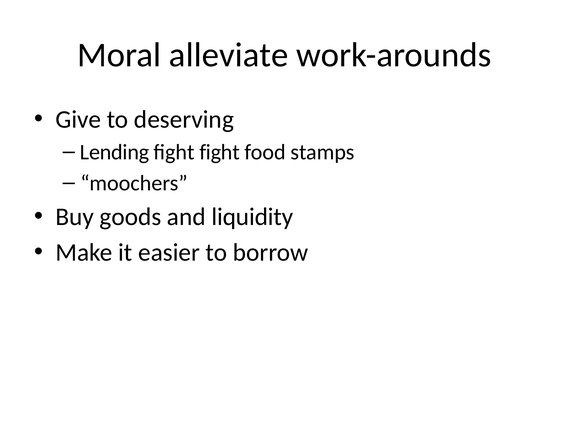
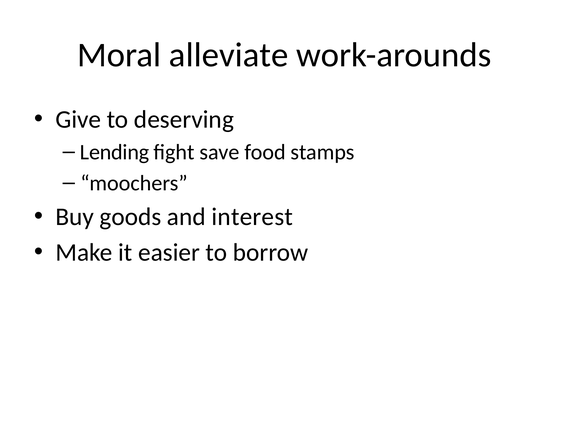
fight fight: fight -> save (219, 152)
liquidity: liquidity -> interest (252, 217)
